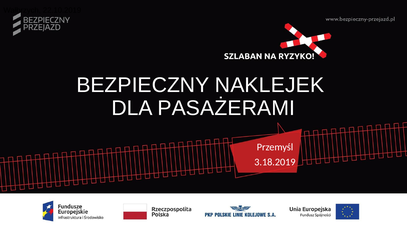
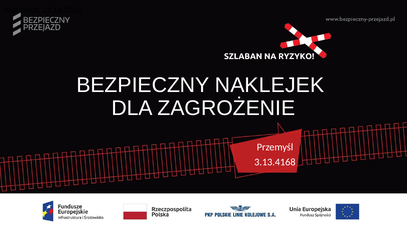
PASAŻERAMI: PASAŻERAMI -> ZAGROŻENIE (226, 108)
3.18.2019: 3.18.2019 -> 3.13.4168 (275, 162)
